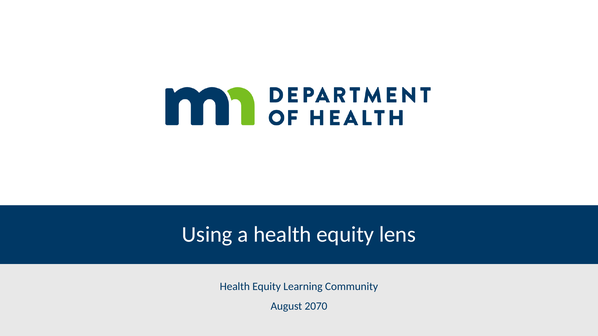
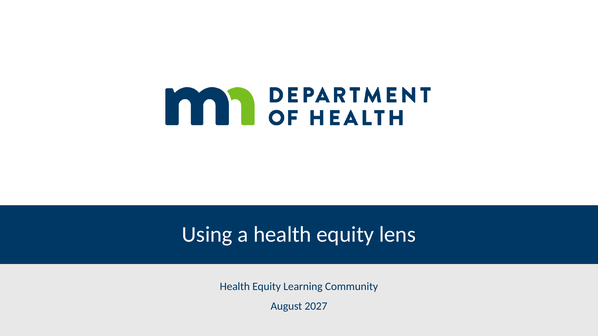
2070: 2070 -> 2027 (316, 306)
